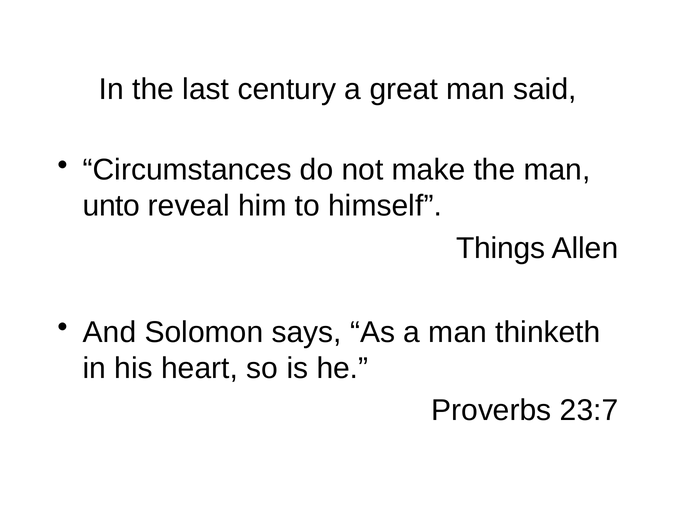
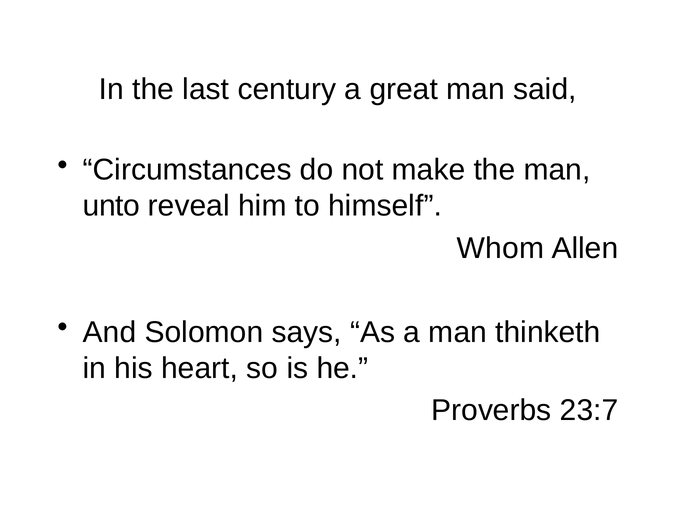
Things: Things -> Whom (500, 248)
